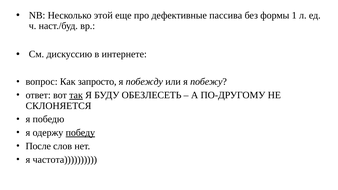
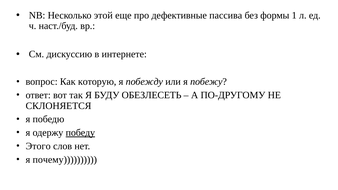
запросто: запросто -> которую (97, 82)
так underline: present -> none (76, 95)
После: После -> Этого (38, 146)
частота: частота -> почему (65, 160)
